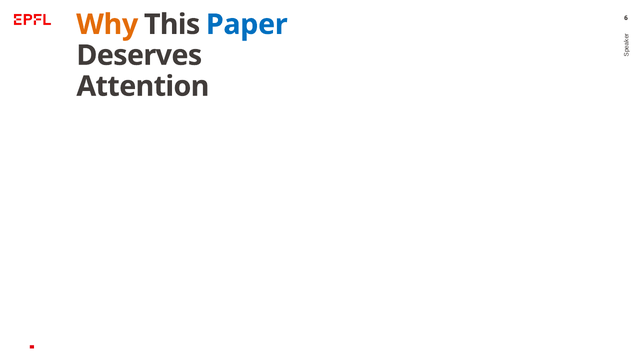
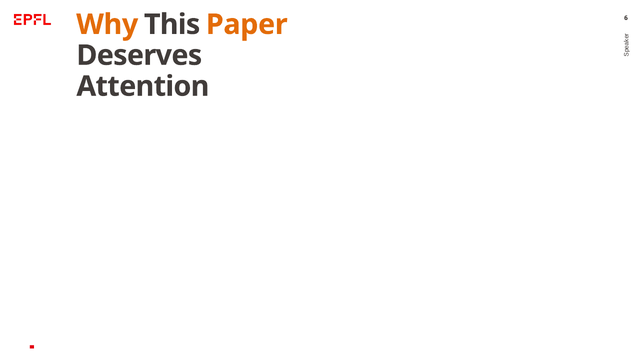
Paper colour: blue -> orange (247, 25)
